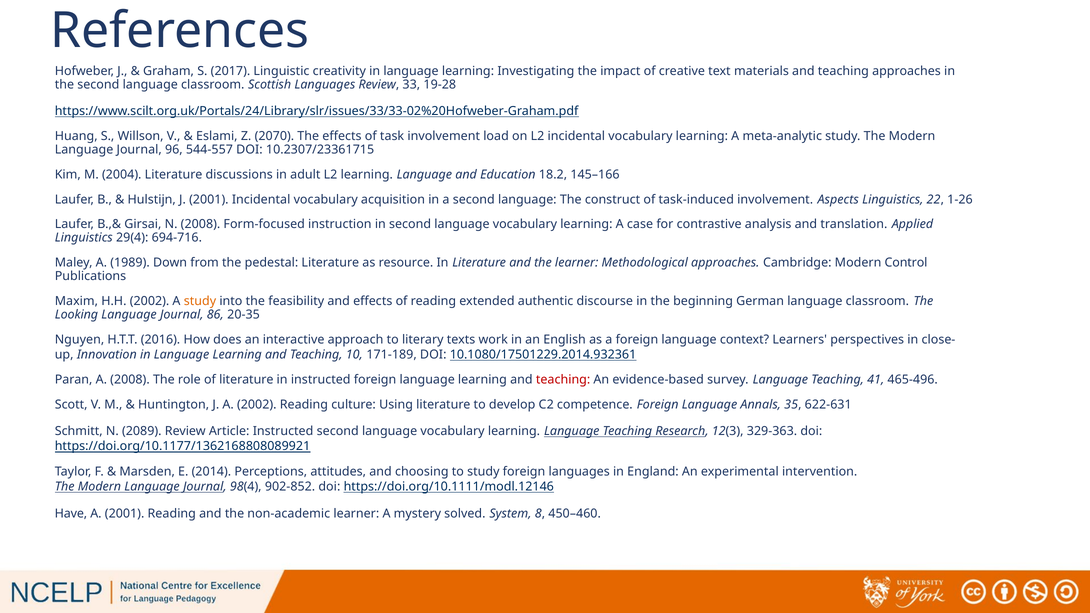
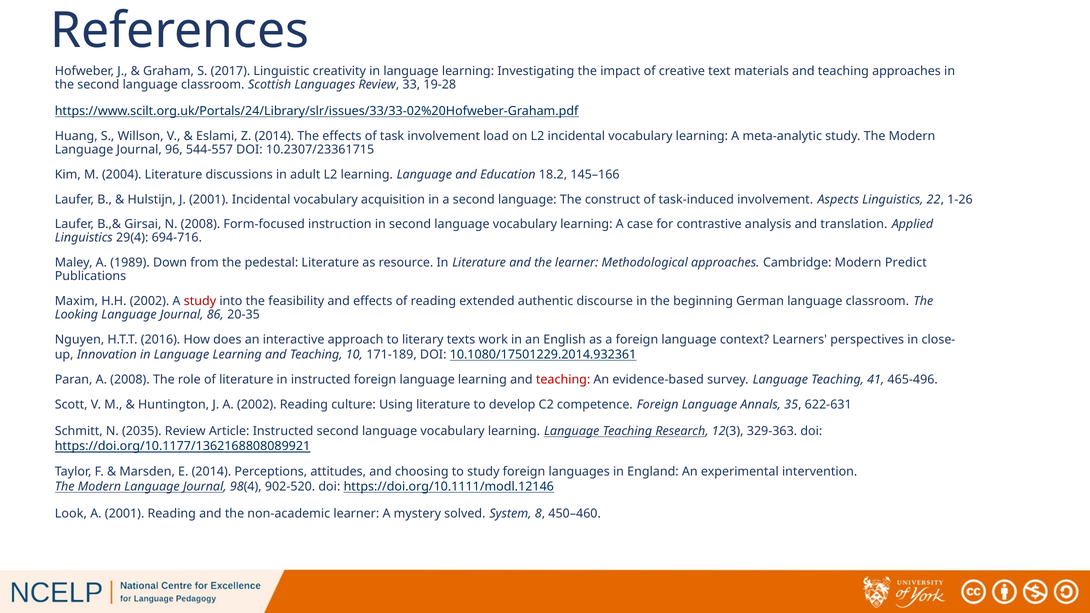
Z 2070: 2070 -> 2014 (274, 136)
Control: Control -> Predict (906, 263)
study colour: orange -> red (200, 301)
2089: 2089 -> 2035 (142, 431)
902-852: 902-852 -> 902-520 (290, 487)
Have: Have -> Look (71, 514)
